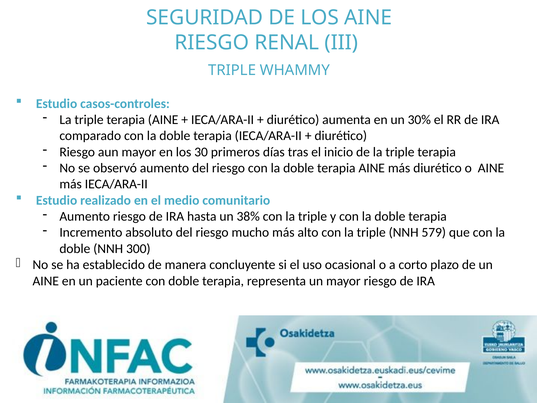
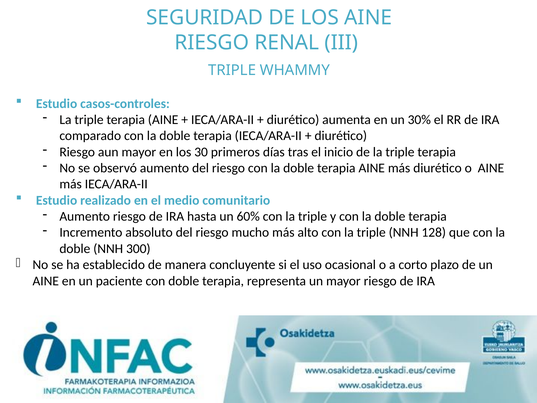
38%: 38% -> 60% (248, 216)
579: 579 -> 128 (434, 232)
